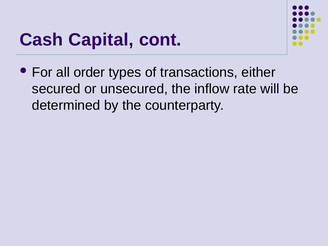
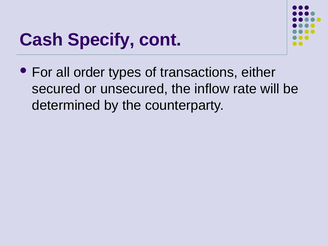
Capital: Capital -> Specify (101, 40)
